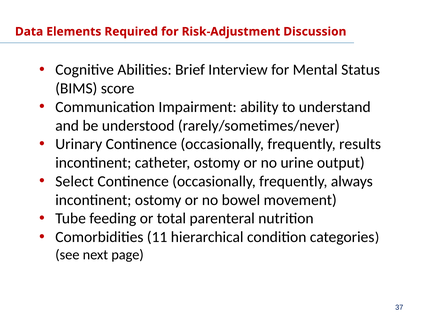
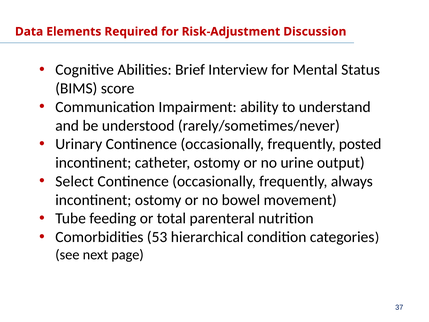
results: results -> posted (360, 144)
11: 11 -> 53 (157, 237)
